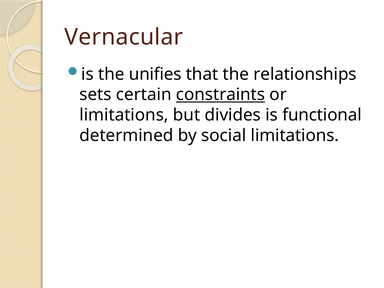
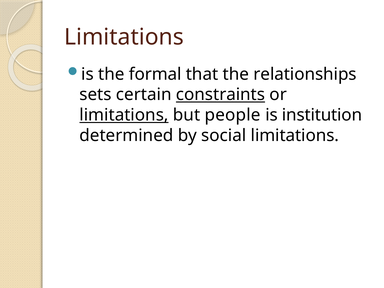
Vernacular: Vernacular -> Limitations (124, 37)
unifies: unifies -> formal (155, 74)
limitations underline: none -> present (124, 115)
divides: divides -> people (233, 115)
functional: functional -> institution (322, 115)
